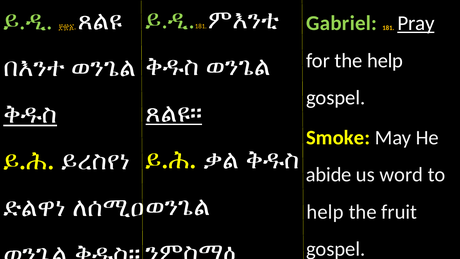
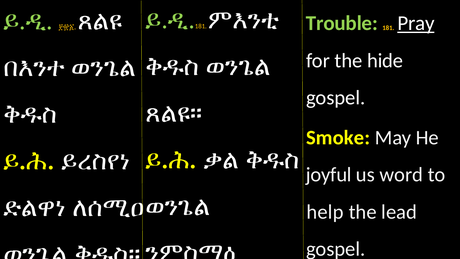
Gabriel: Gabriel -> Trouble (342, 23)
the help: help -> hide (385, 60)
ጸልዩ። underline: present -> none (174, 113)
ቅዱስ underline: present -> none (30, 114)
abide: abide -> joyful (329, 175)
fruit: fruit -> lead (399, 212)
